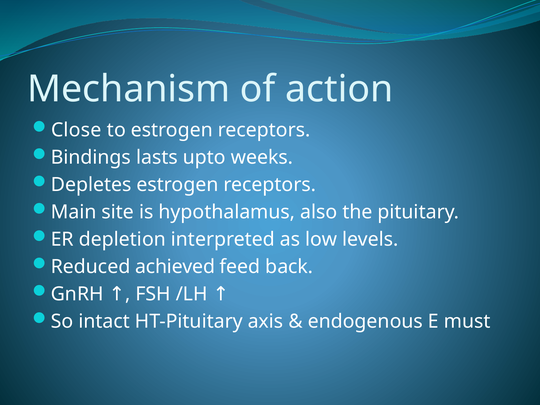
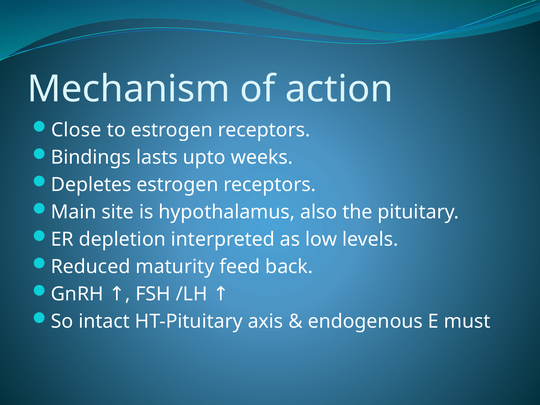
achieved: achieved -> maturity (175, 267)
